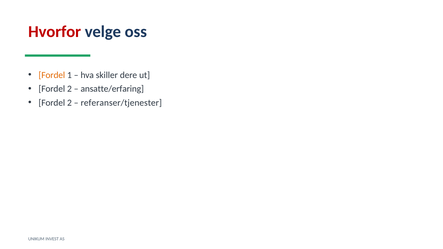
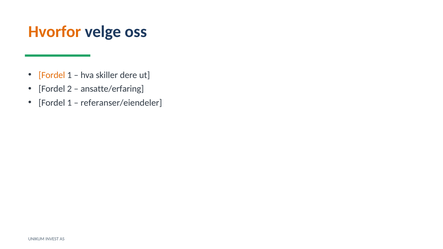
Hvorfor colour: red -> orange (55, 32)
2: 2 -> 1 (69, 103)
referanser/tjenester: referanser/tjenester -> referanser/eiendeler (121, 103)
